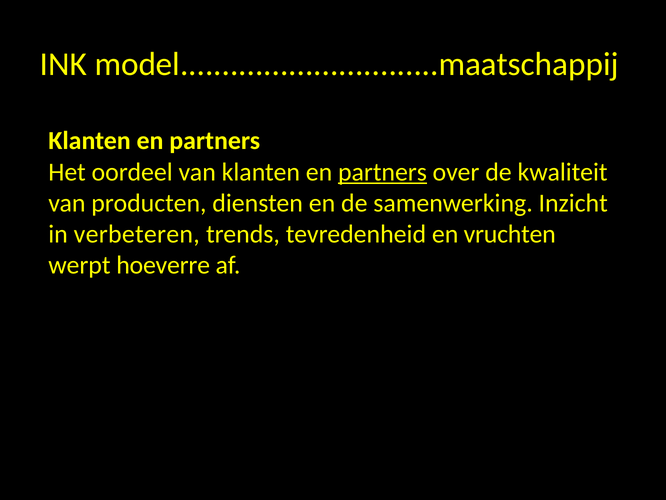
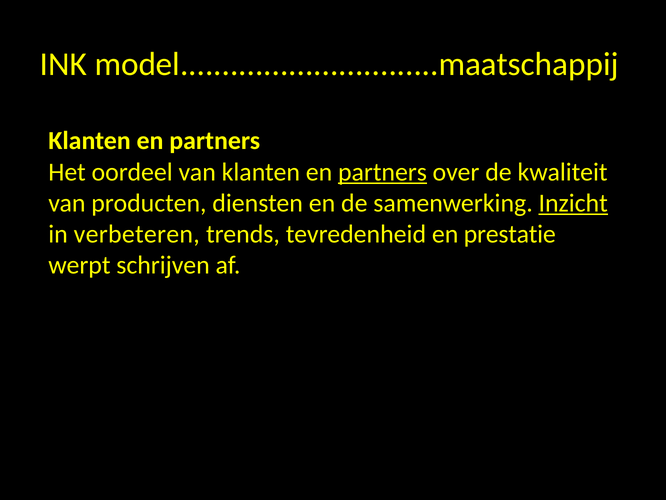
Inzicht underline: none -> present (573, 203)
vruchten: vruchten -> prestatie (510, 234)
hoeverre: hoeverre -> schrijven (163, 265)
